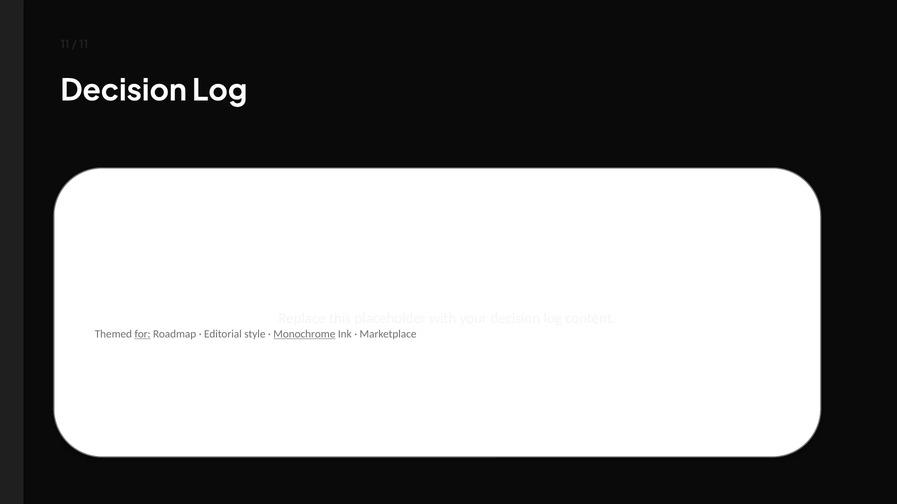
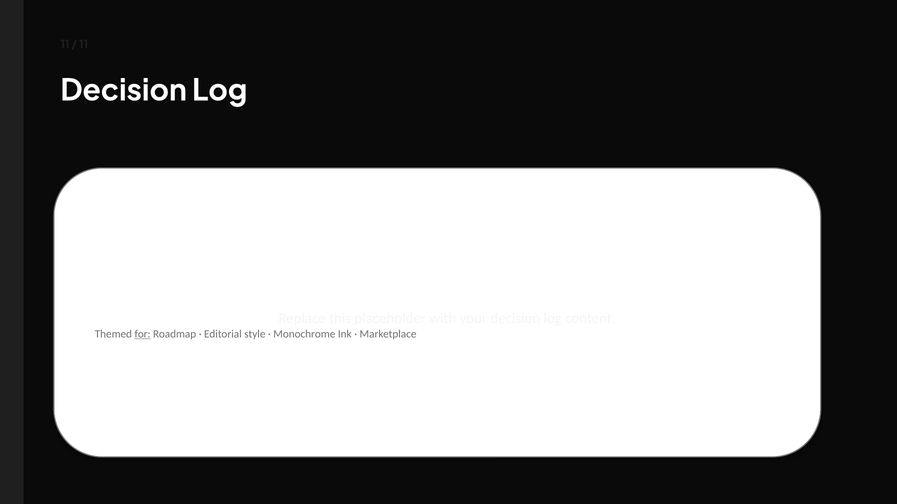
Monochrome underline: present -> none (304, 334)
